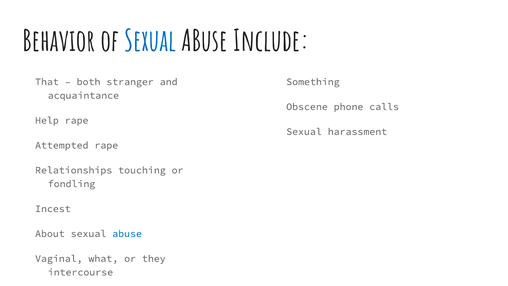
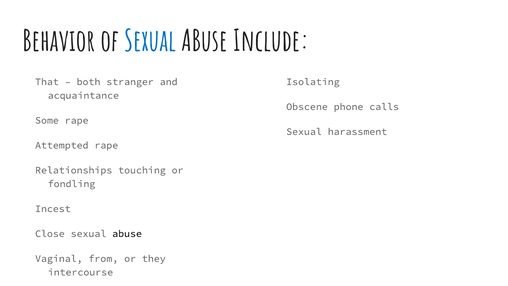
Something: Something -> Isolating (313, 82)
Help: Help -> Some (47, 120)
About: About -> Close (50, 233)
abuse colour: blue -> black (127, 233)
what: what -> from (103, 258)
